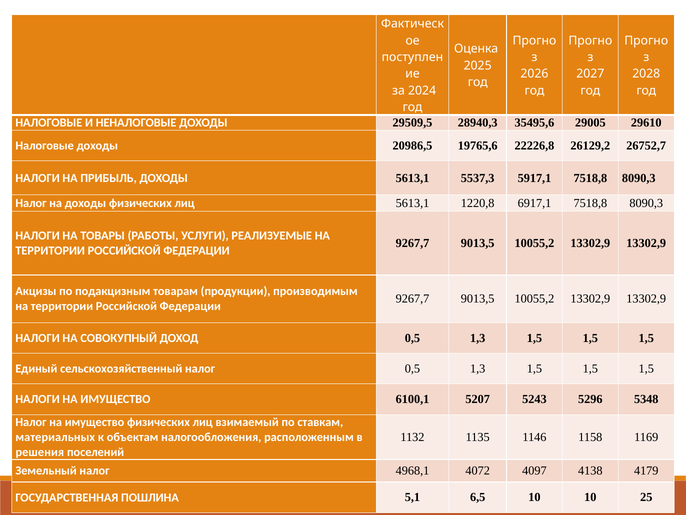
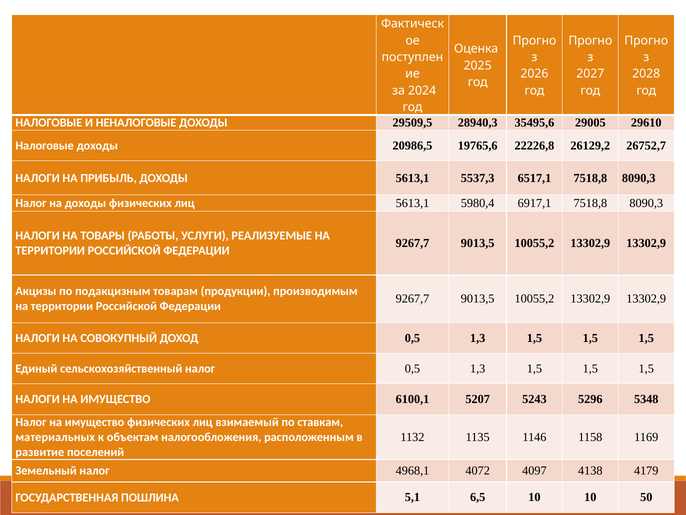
5917,1: 5917,1 -> 6517,1 (534, 178)
1220,8: 1220,8 -> 5980,4 (478, 203)
решения: решения -> развитие (40, 452)
25: 25 -> 50 (646, 497)
